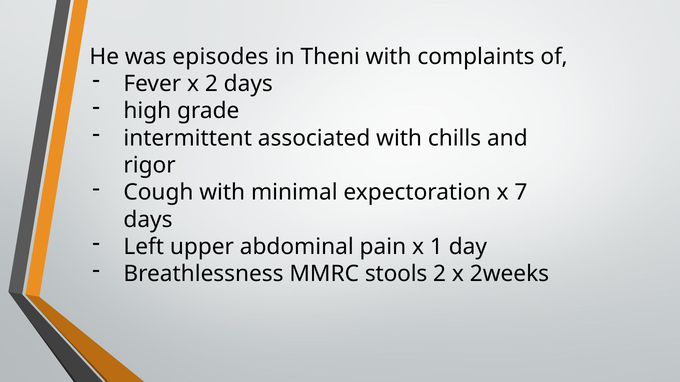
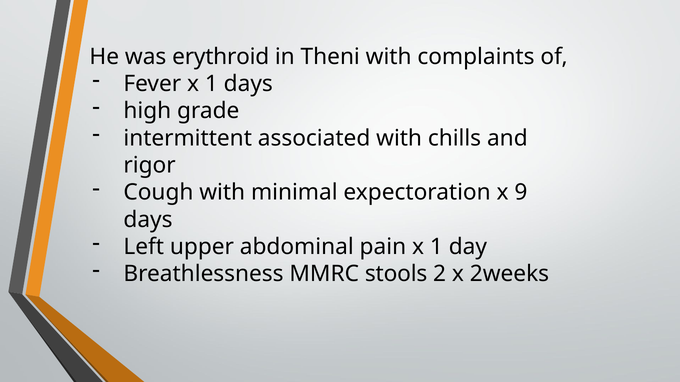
episodes: episodes -> erythroid (221, 57)
Fever x 2: 2 -> 1 (211, 84)
7: 7 -> 9 (521, 193)
